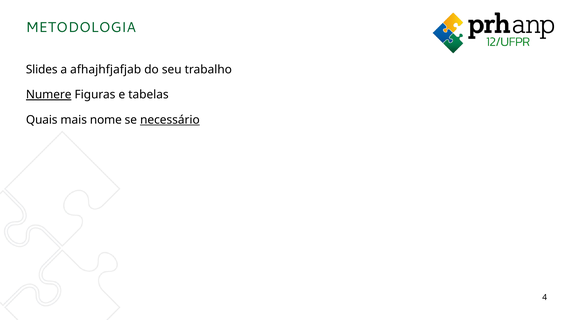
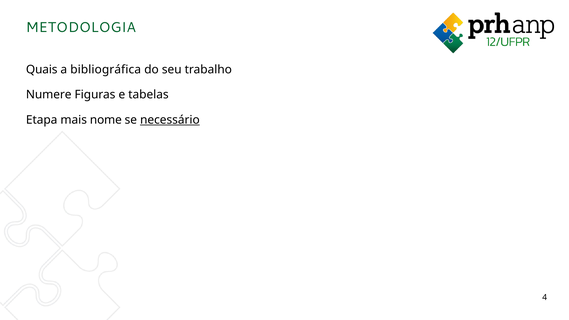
Slides: Slides -> Quais (42, 70)
afhajhfjafjab: afhajhfjafjab -> bibliográfica (106, 70)
Numere underline: present -> none (49, 95)
Quais: Quais -> Etapa (42, 120)
